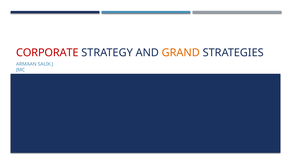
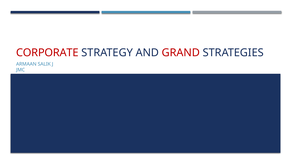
GRAND colour: orange -> red (181, 53)
